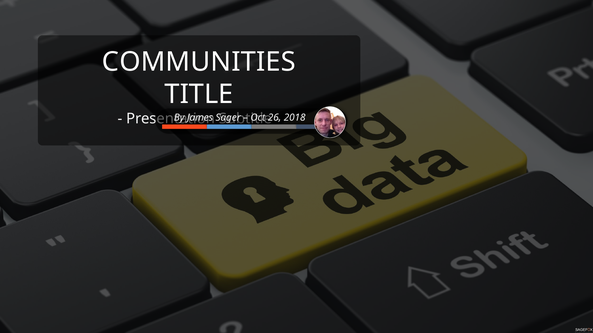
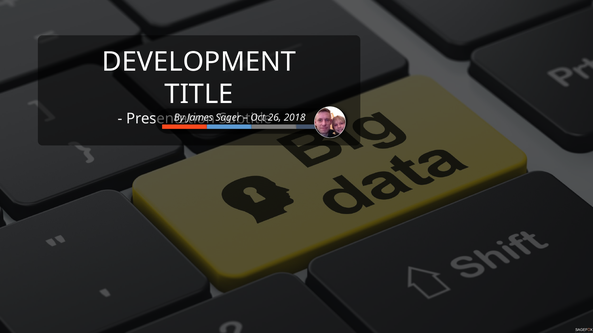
COMMUNITIES: COMMUNITIES -> DEVELOPMENT (199, 62)
